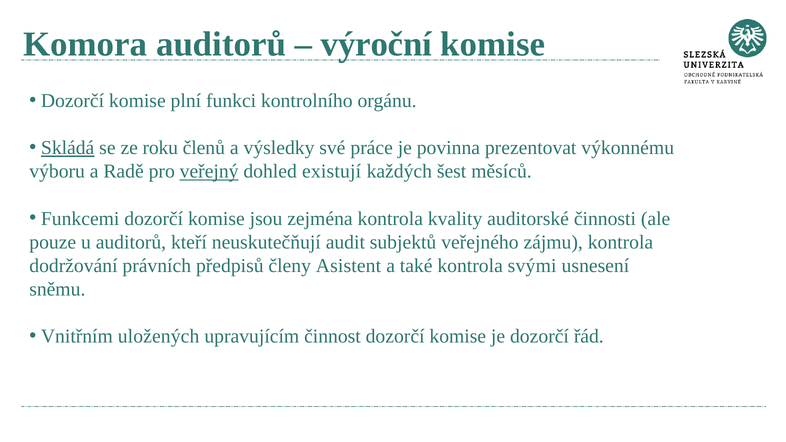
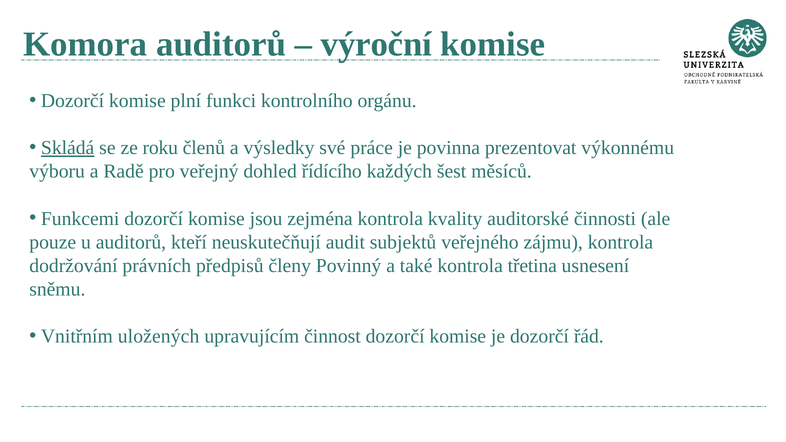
veřejný underline: present -> none (209, 171)
existují: existují -> řídícího (332, 171)
Asistent: Asistent -> Povinný (349, 266)
svými: svými -> třetina (532, 266)
